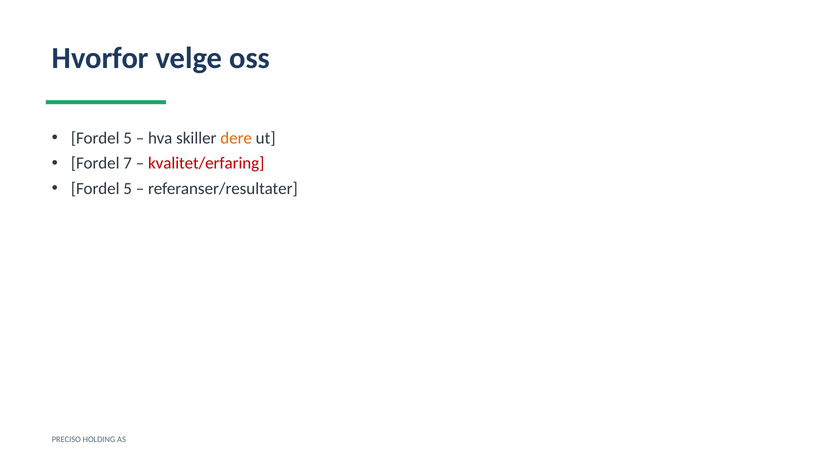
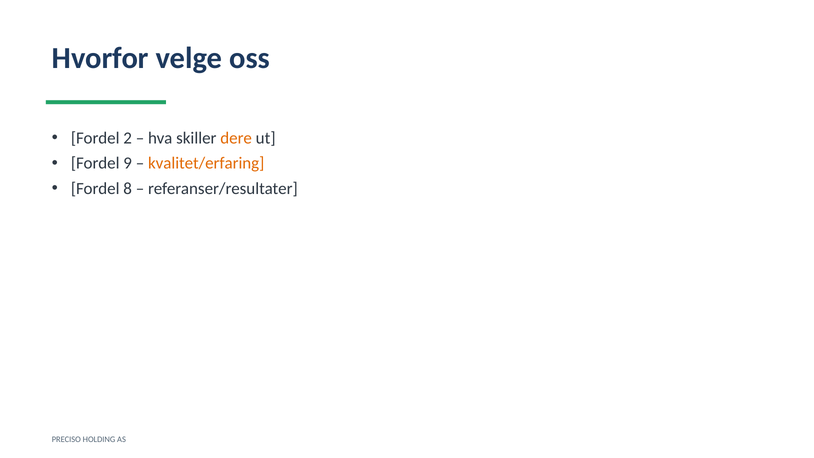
5: 5 -> 2 (128, 138)
7: 7 -> 9 (128, 163)
kvalitet/erfaring colour: red -> orange (206, 163)
5: 5 -> 8 (128, 189)
